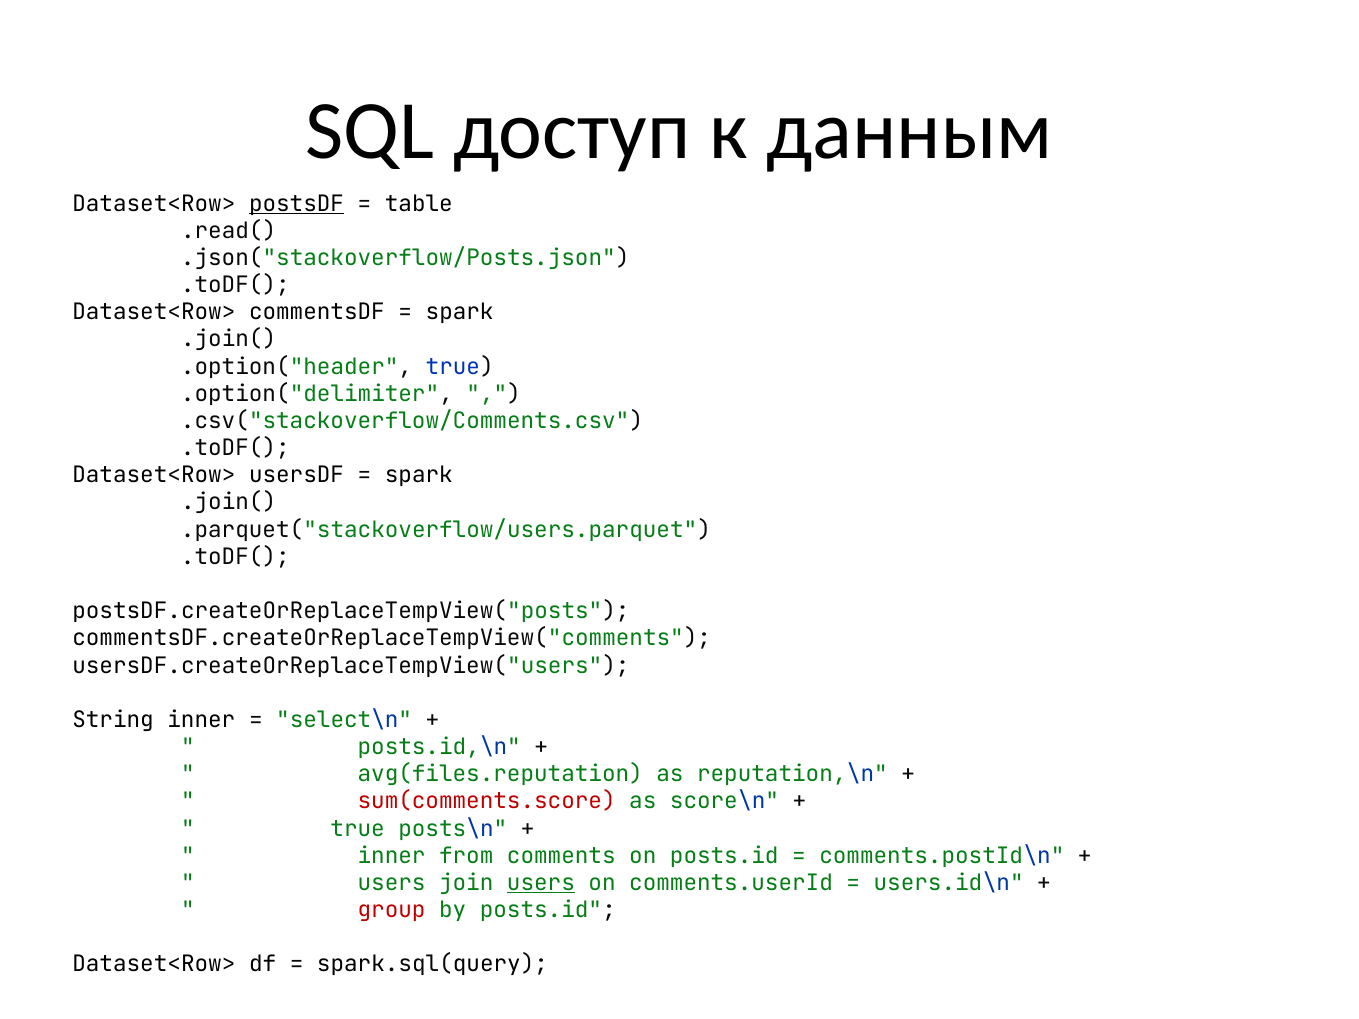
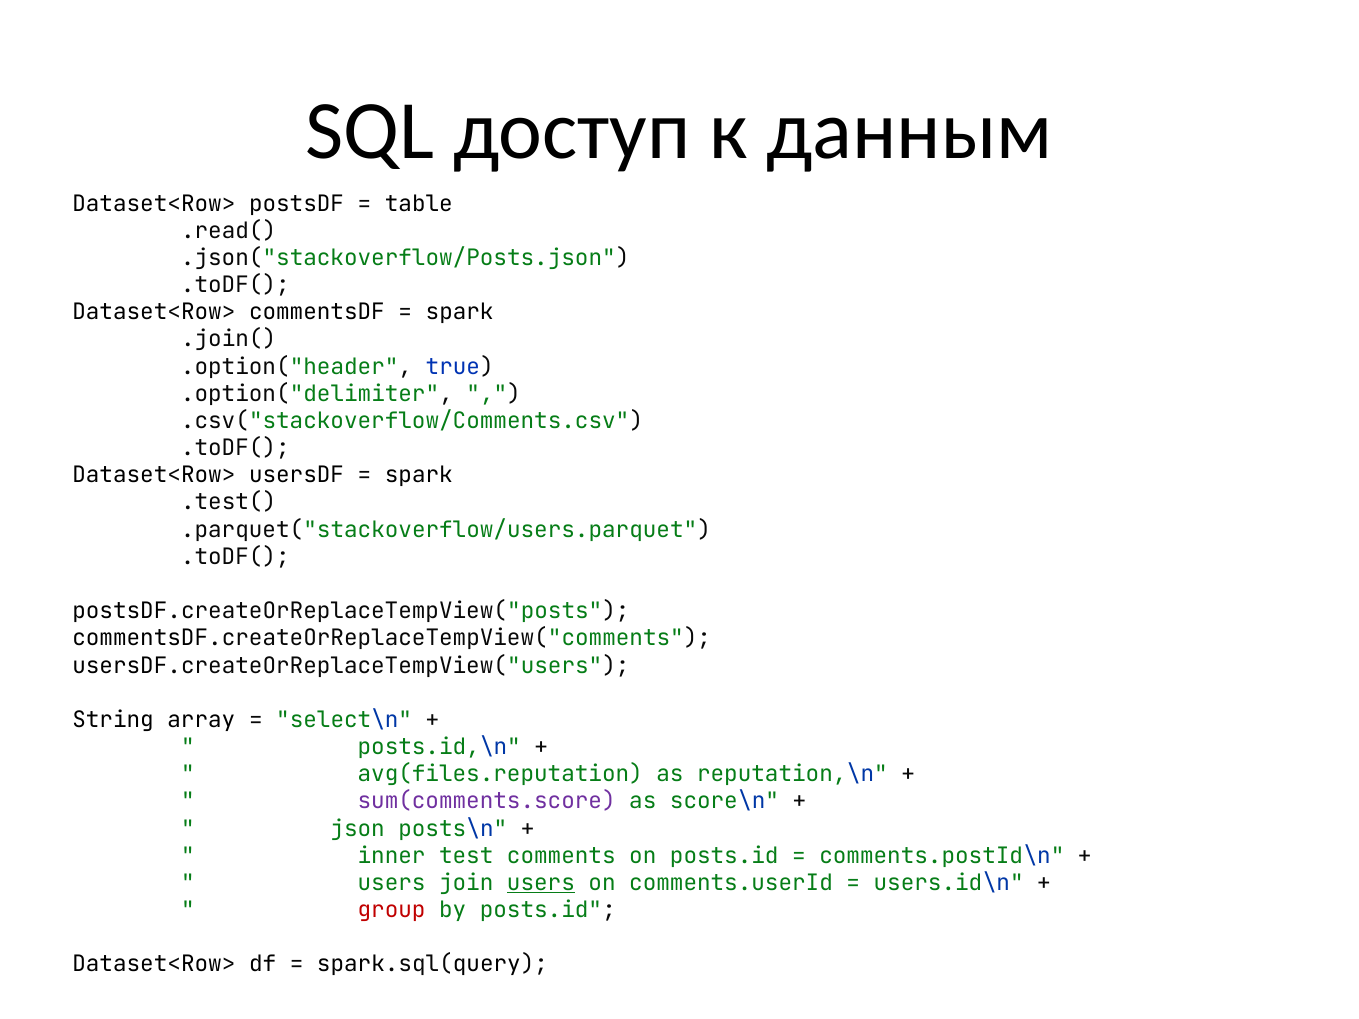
postsDF underline: present -> none (297, 204)
.join(: .join( -> .test( (229, 503)
String inner: inner -> array (201, 720)
sum(comments.score colour: red -> purple (487, 802)
true: true -> json (358, 829)
from: from -> test (466, 856)
